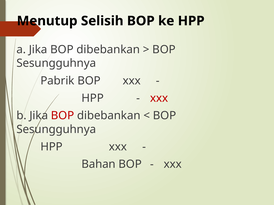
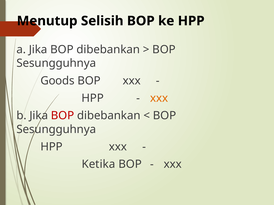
Pabrik: Pabrik -> Goods (57, 81)
xxx colour: red -> orange (159, 98)
Bahan: Bahan -> Ketika (98, 165)
